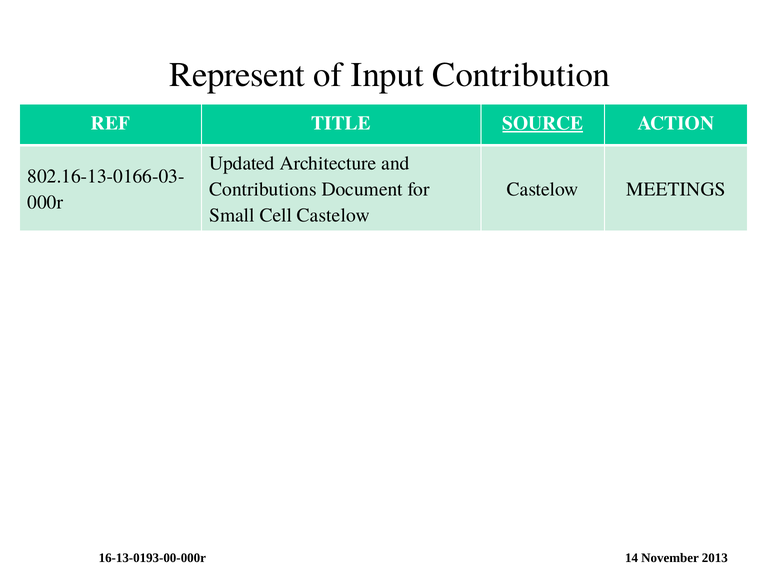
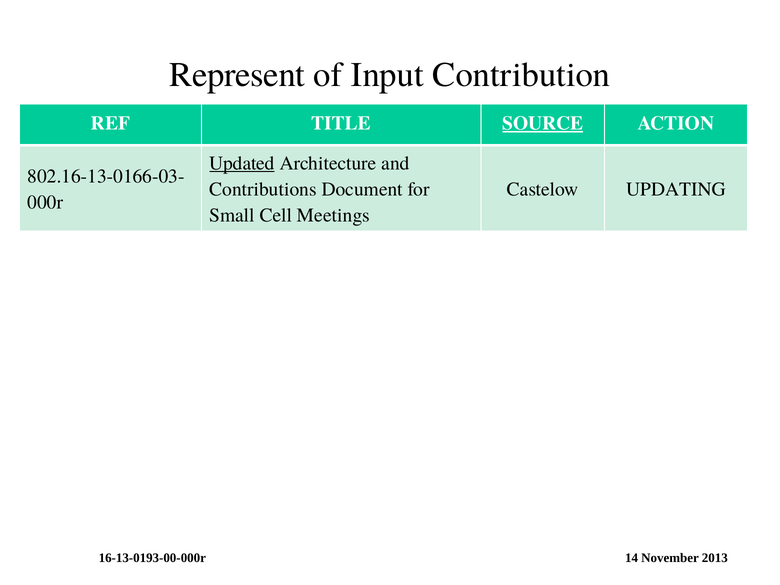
Updated underline: none -> present (242, 163)
MEETINGS: MEETINGS -> UPDATING (676, 189)
Cell Castelow: Castelow -> Meetings (333, 215)
